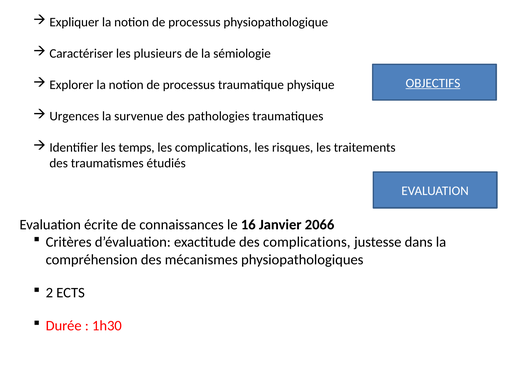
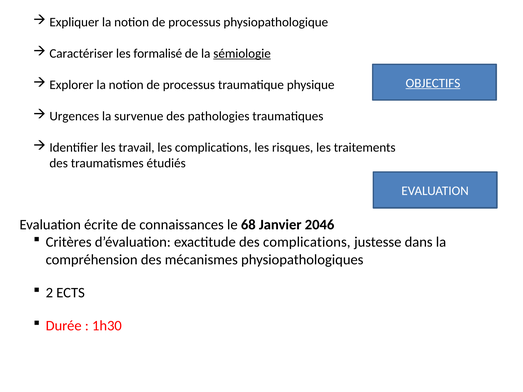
plusieurs: plusieurs -> formalisé (158, 53)
sémiologie underline: none -> present (242, 53)
temps: temps -> travail (137, 148)
16: 16 -> 68 (248, 225)
2066: 2066 -> 2046 (320, 225)
